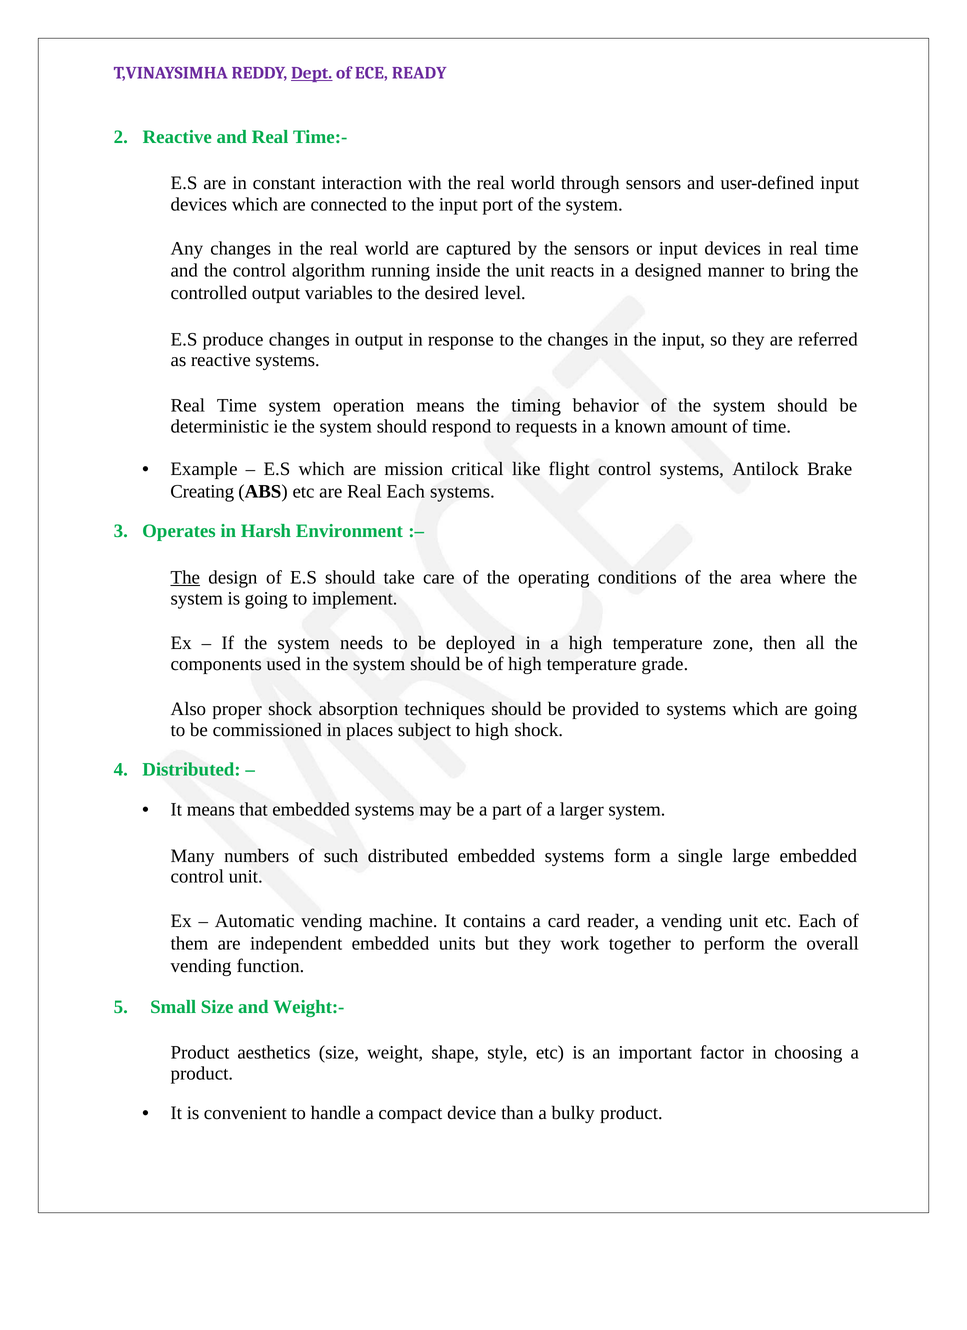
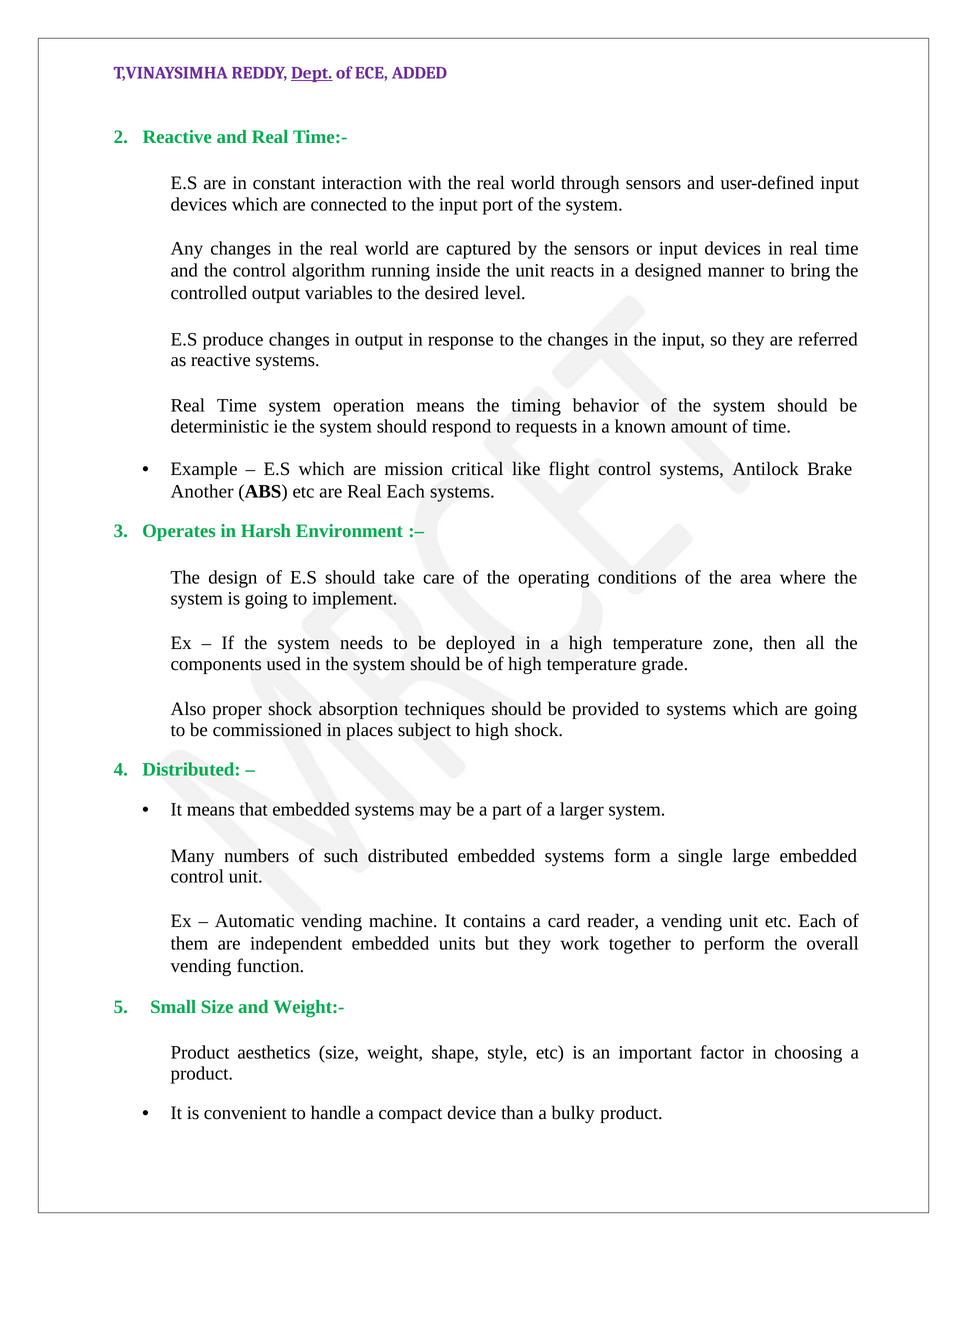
READY: READY -> ADDED (419, 73)
Creating: Creating -> Another (202, 492)
The underline: present -> none (185, 578)
